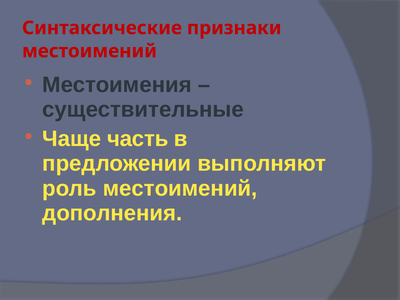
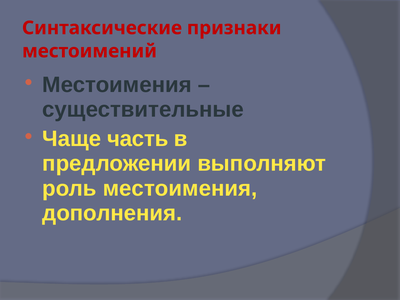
роль местоимений: местоимений -> местоимения (180, 188)
